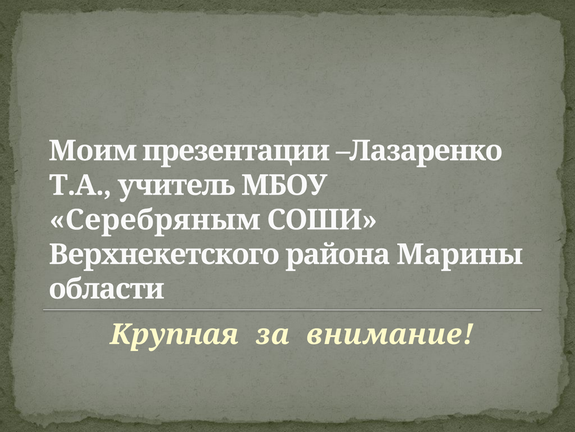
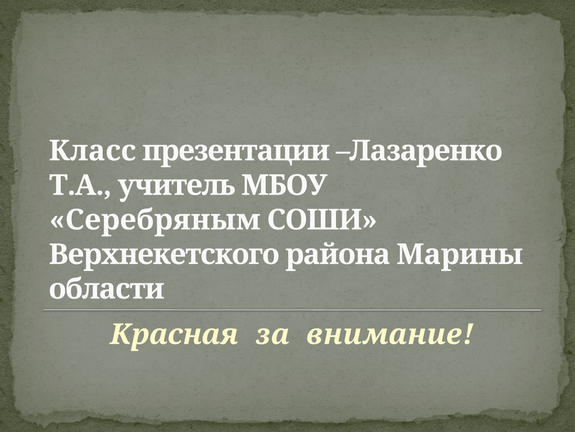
Моим: Моим -> Класс (92, 151)
Крупная: Крупная -> Красная (174, 334)
